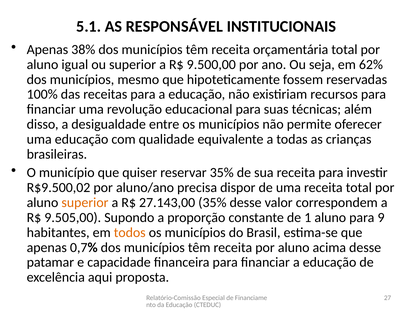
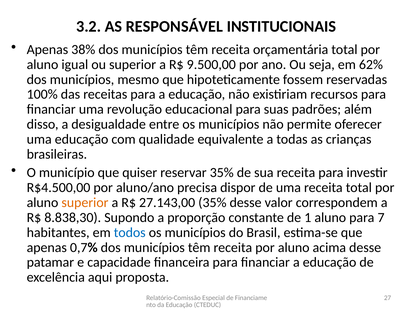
5.1: 5.1 -> 3.2 (89, 26)
técnicas: técnicas -> padrões (316, 109)
R$9.500,02: R$9.500,02 -> R$4.500,00 (59, 188)
9.505,00: 9.505,00 -> 8.838,30 (73, 217)
9: 9 -> 7 (381, 217)
todos colour: orange -> blue (130, 232)
